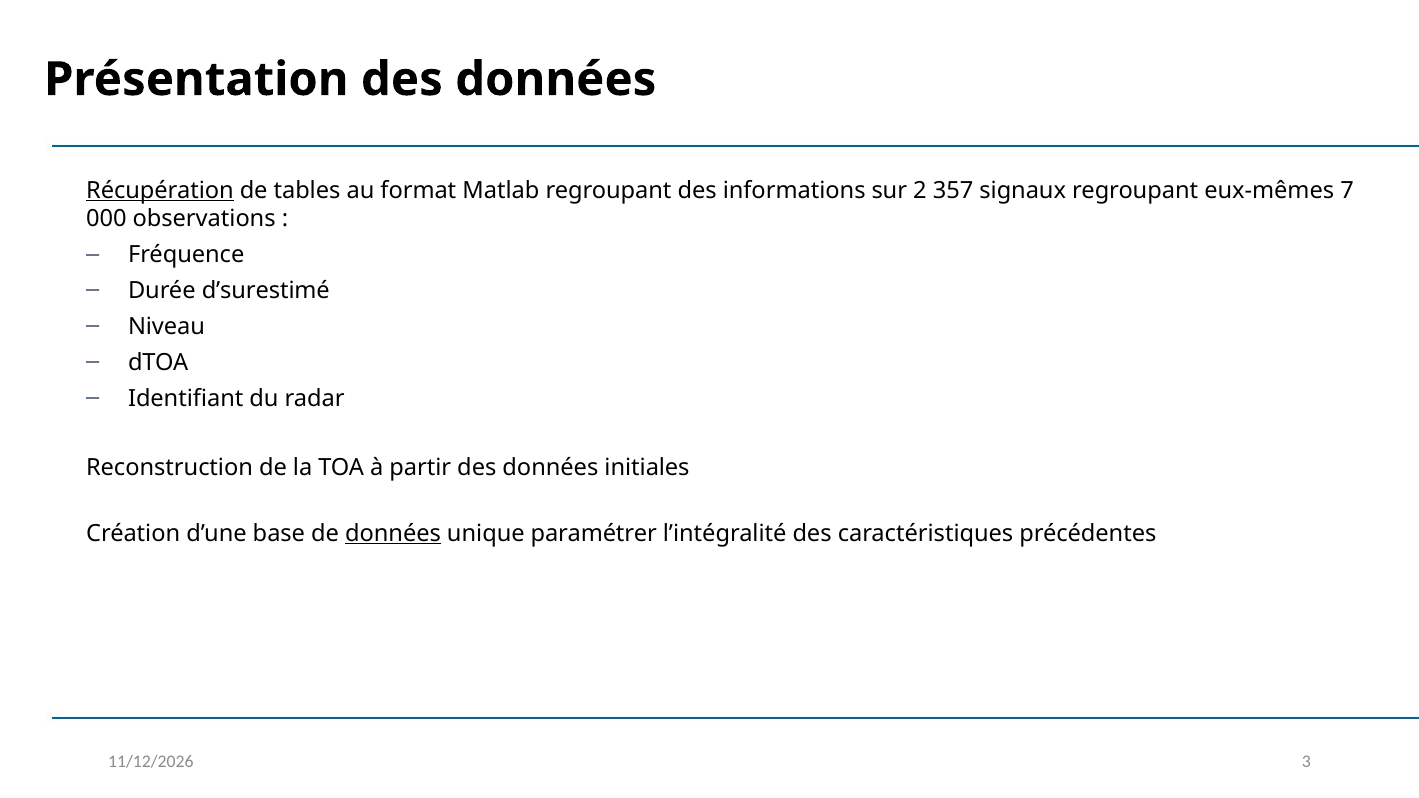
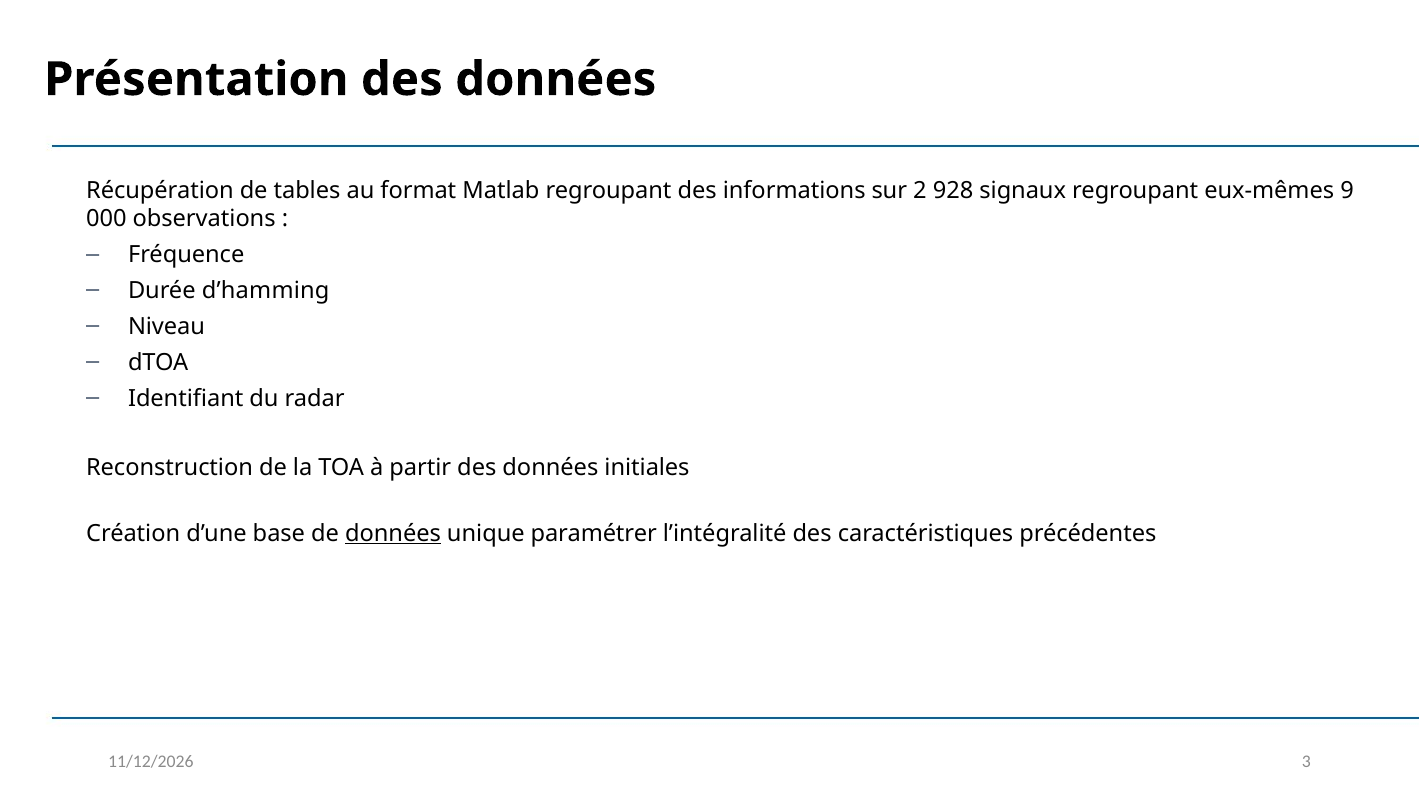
Récupération underline: present -> none (160, 190)
357: 357 -> 928 (953, 190)
7: 7 -> 9 (1347, 190)
d’surestimé: d’surestimé -> d’hamming (266, 291)
